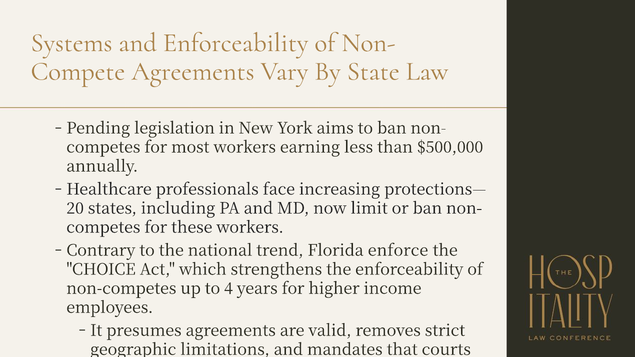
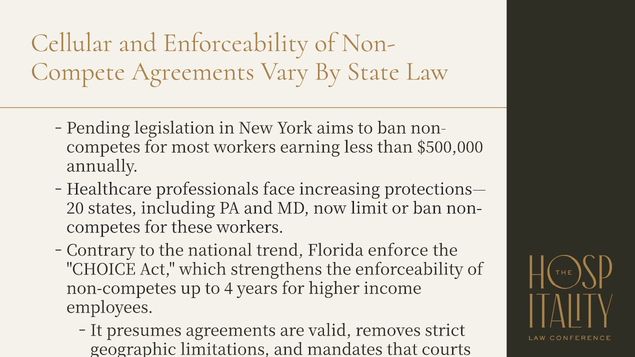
Systems: Systems -> Cellular (72, 42)
